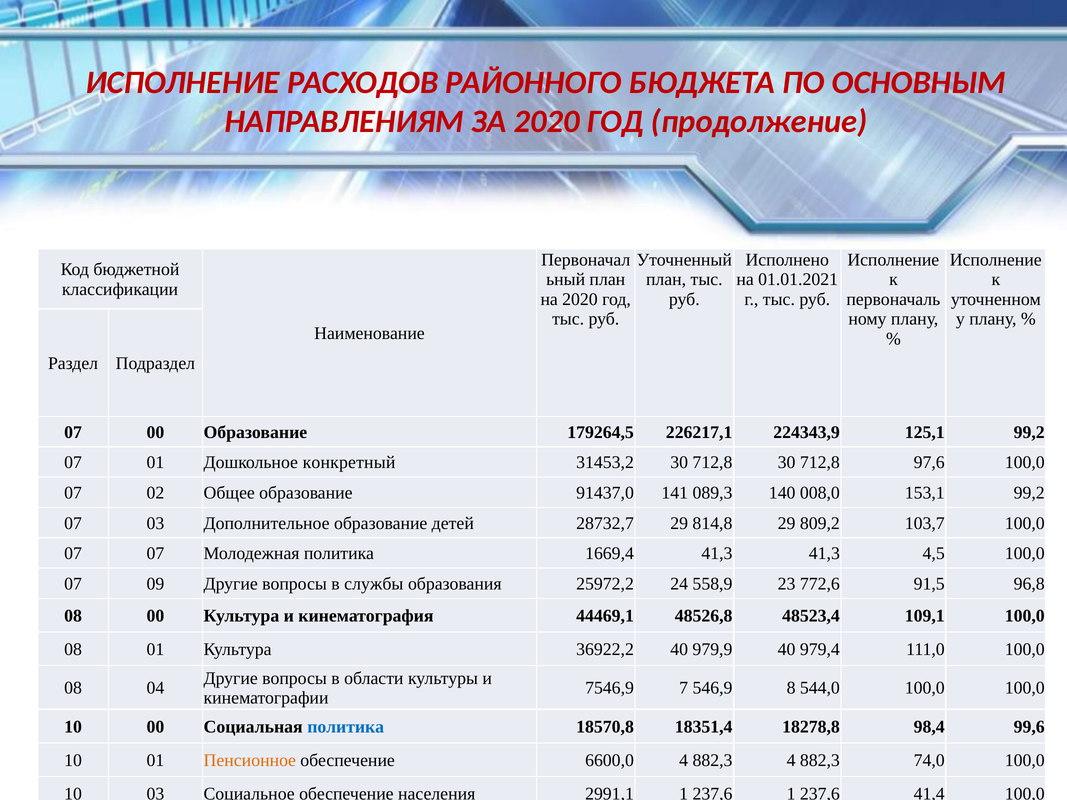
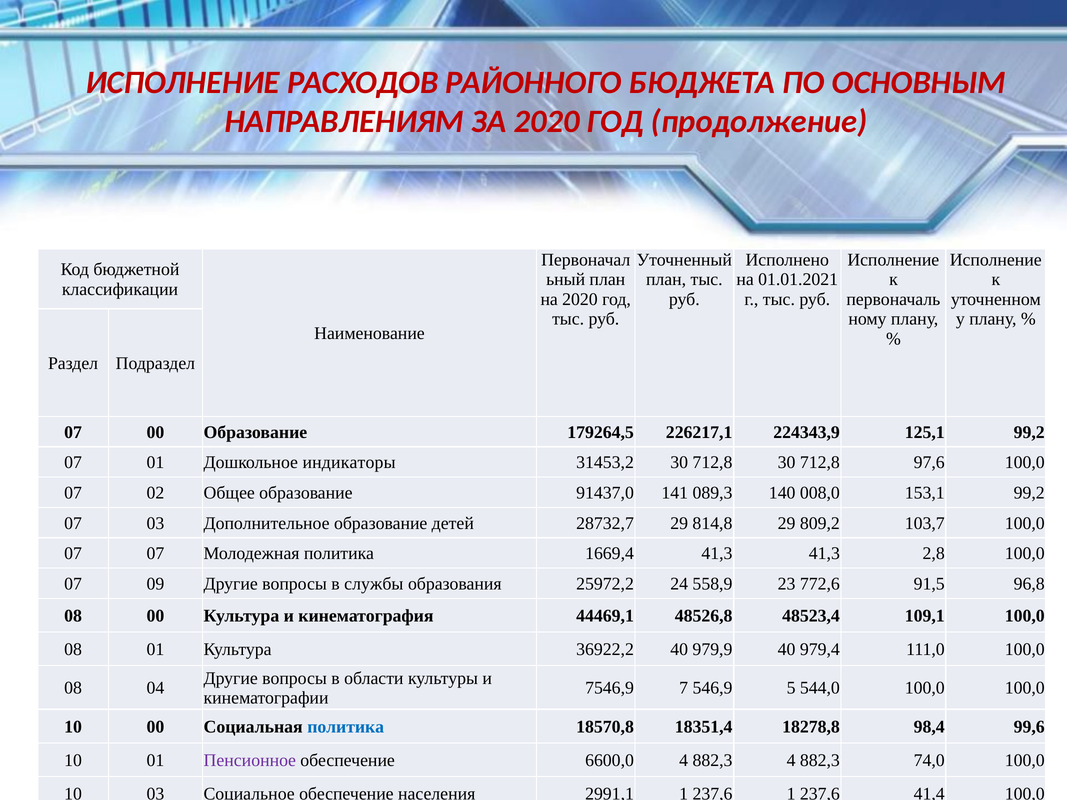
конкретный: конкретный -> индикаторы (349, 463)
4,5: 4,5 -> 2,8 (934, 554)
8: 8 -> 5 (791, 688)
Пенсионное colour: orange -> purple (250, 761)
